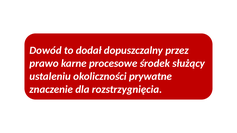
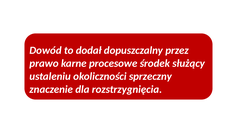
prywatne: prywatne -> sprzeczny (150, 77)
